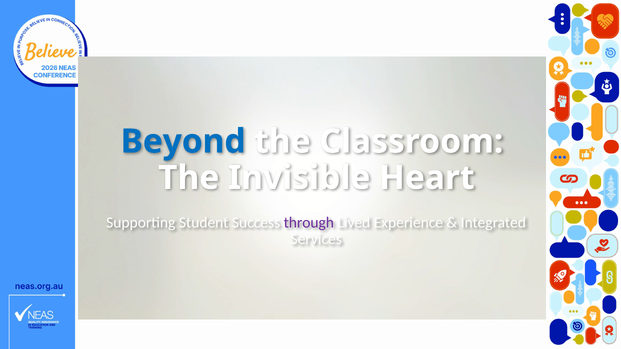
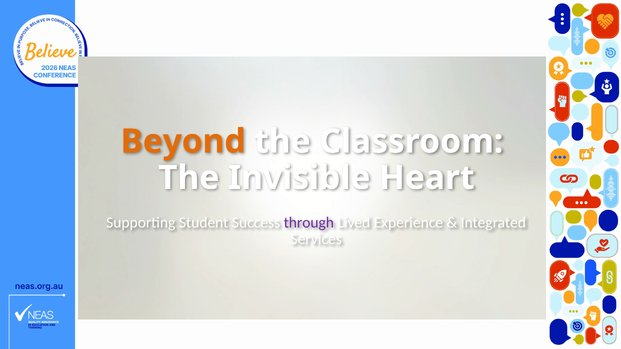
Beyond colour: blue -> orange (183, 142)
